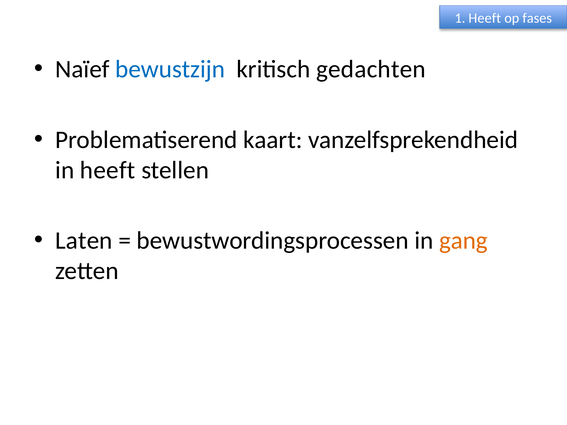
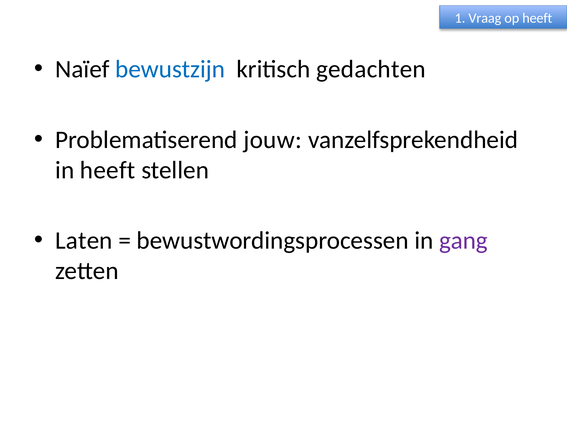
1 Heeft: Heeft -> Vraag (485, 18)
op fases: fases -> heeft (537, 18)
kaart: kaart -> jouw (273, 140)
gang colour: orange -> purple (463, 241)
